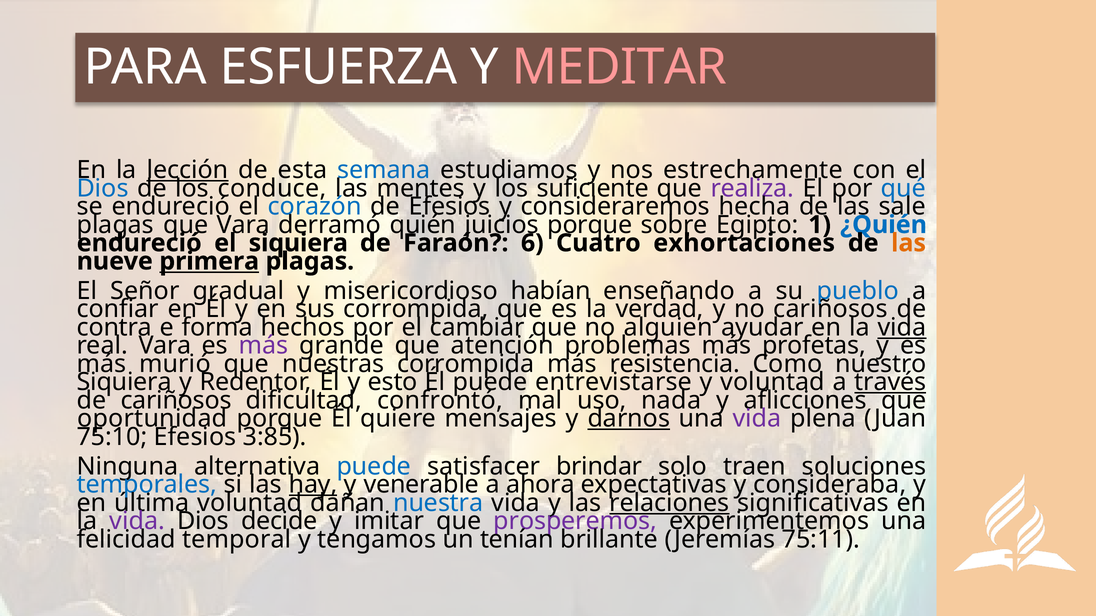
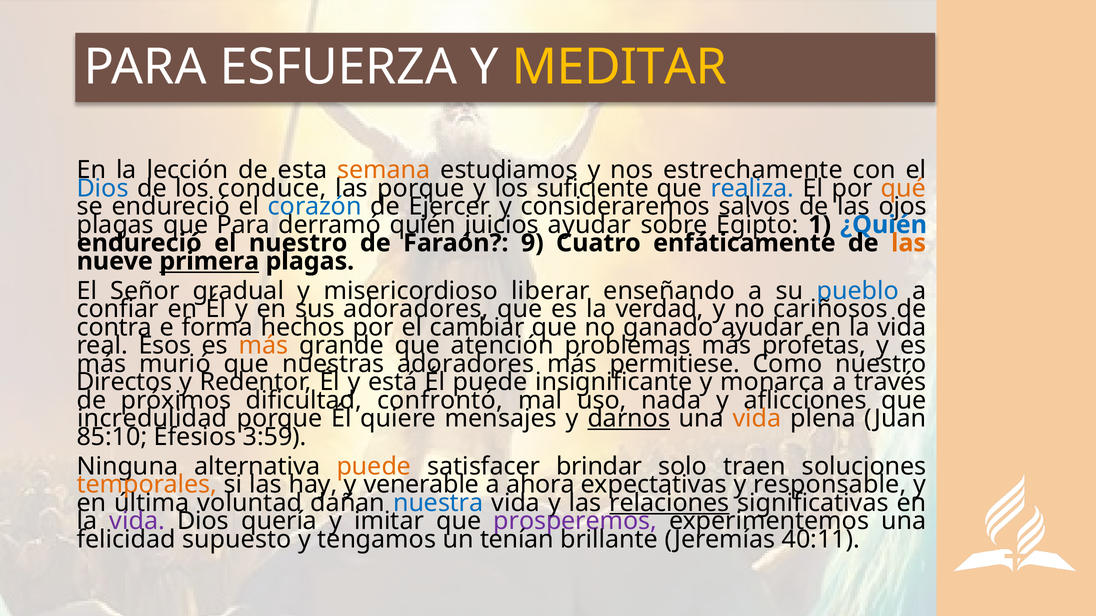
MEDITAR colour: pink -> yellow (619, 67)
lección underline: present -> none (187, 170)
semana colour: blue -> orange (384, 170)
las mentes: mentes -> porque (421, 188)
realiza colour: purple -> blue (752, 188)
qué colour: blue -> orange (904, 188)
de Efesios: Efesios -> Ejercer (450, 207)
hecha: hecha -> salvos (755, 207)
sale: sale -> ojos (903, 207)
que Vara: Vara -> Para (243, 225)
juicios porque: porque -> ayudar (590, 225)
el siquiera: siquiera -> nuestro (298, 243)
6: 6 -> 9 (532, 243)
exhortaciones: exhortaciones -> enfáticamente (744, 243)
habían: habían -> liberar (551, 291)
sus corrompida: corrompida -> adoradores (416, 309)
alguien: alguien -> ganado (668, 328)
vida underline: present -> none (902, 328)
real Vara: Vara -> Esos (165, 346)
más colour: purple -> orange (264, 346)
nuestras corrompida: corrompida -> adoradores (466, 364)
resistencia: resistencia -> permitiese (675, 364)
Siquiera: Siquiera -> Directos (124, 382)
esto: esto -> está (393, 382)
entrevistarse: entrevistarse -> insignificante (614, 382)
y voluntad: voluntad -> monarca (773, 382)
través underline: present -> none (890, 382)
de cariñosos: cariñosos -> próximos (176, 401)
oportunidad: oportunidad -> incredulidad (152, 419)
vida colour: purple -> orange (757, 419)
75:10: 75:10 -> 85:10 (112, 437)
3:85: 3:85 -> 3:59 (275, 437)
puede colour: blue -> orange (374, 467)
temporales colour: blue -> orange (147, 485)
hay underline: present -> none (313, 485)
consideraba: consideraba -> responsable (830, 485)
decide: decide -> quería (279, 522)
temporal: temporal -> supuesto (237, 540)
75:11: 75:11 -> 40:11 (821, 540)
